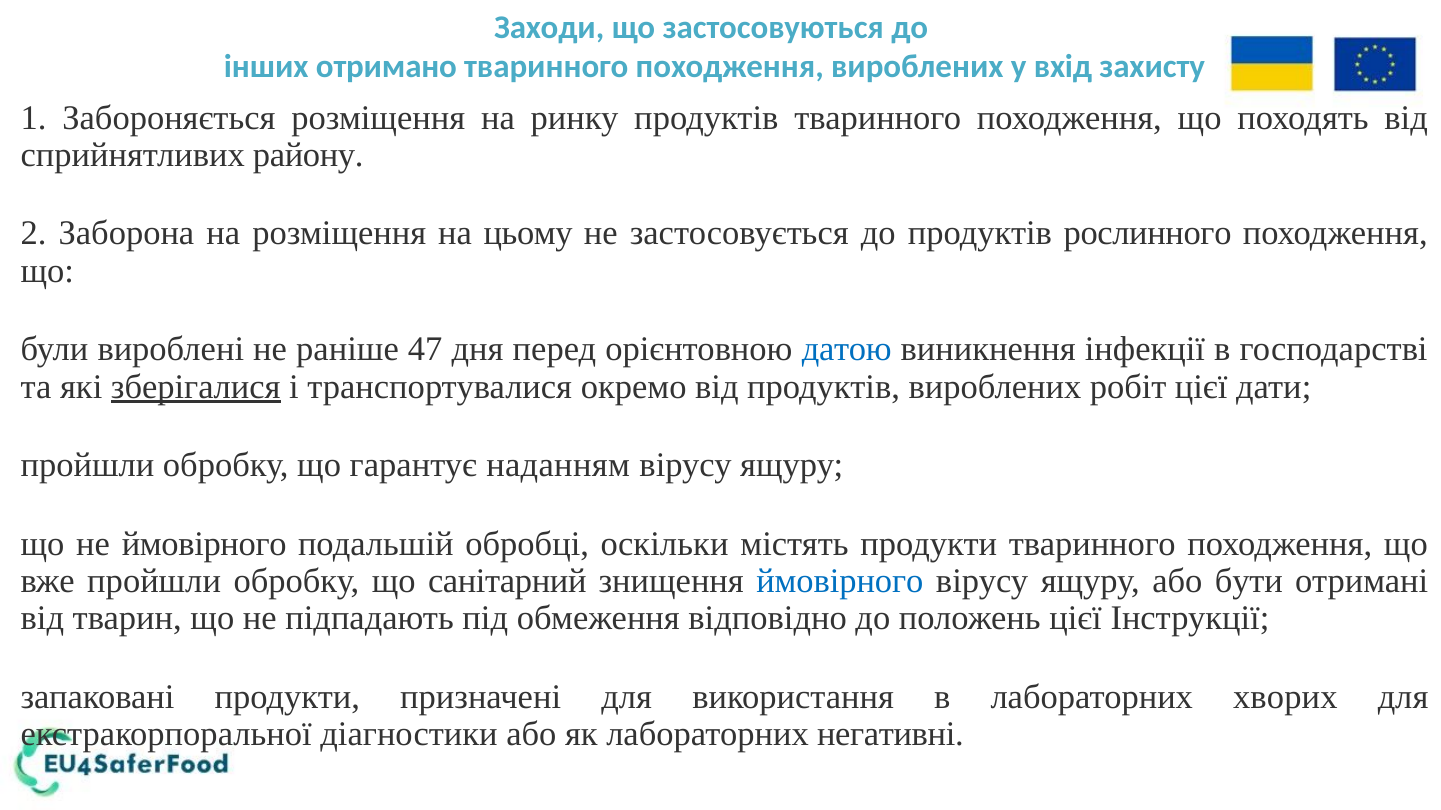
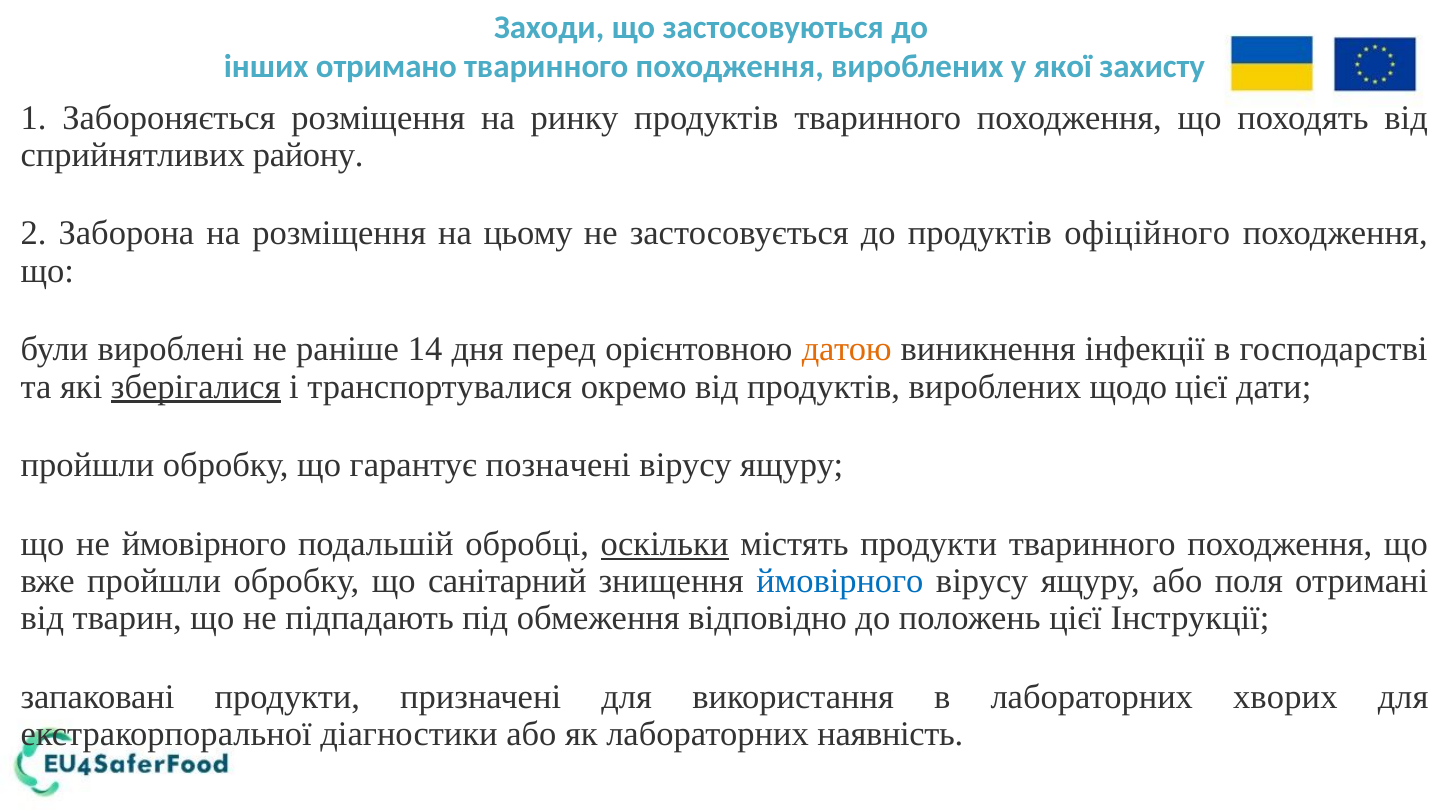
вхід: вхід -> якої (1063, 67)
рослинного: рослинного -> офіційного (1147, 234)
47: 47 -> 14 (425, 350)
датою colour: blue -> orange (847, 350)
робіт: робіт -> щодо (1128, 387)
наданням: наданням -> позначені (558, 466)
оскільки underline: none -> present (665, 544)
бути: бути -> поля (1249, 582)
негативні: негативні -> наявність (890, 735)
